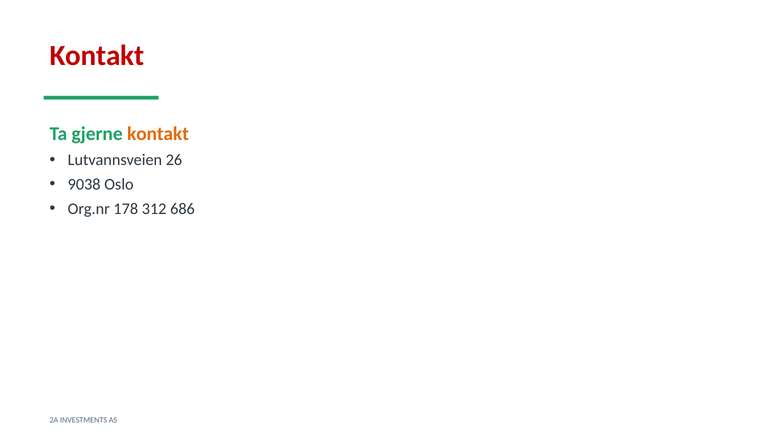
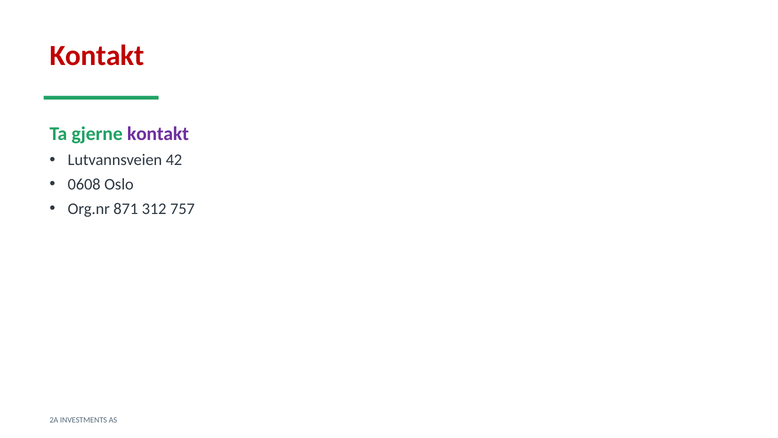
kontakt colour: orange -> purple (158, 134)
26: 26 -> 42 (174, 160)
9038: 9038 -> 0608 (84, 184)
178: 178 -> 871 (126, 209)
686: 686 -> 757 (182, 209)
